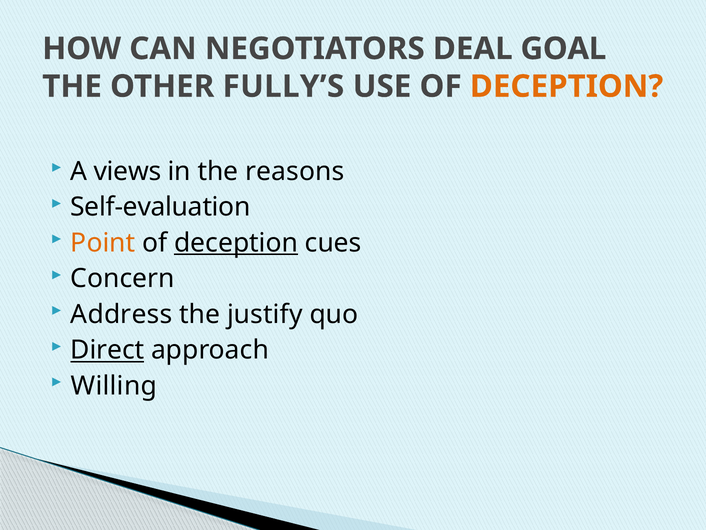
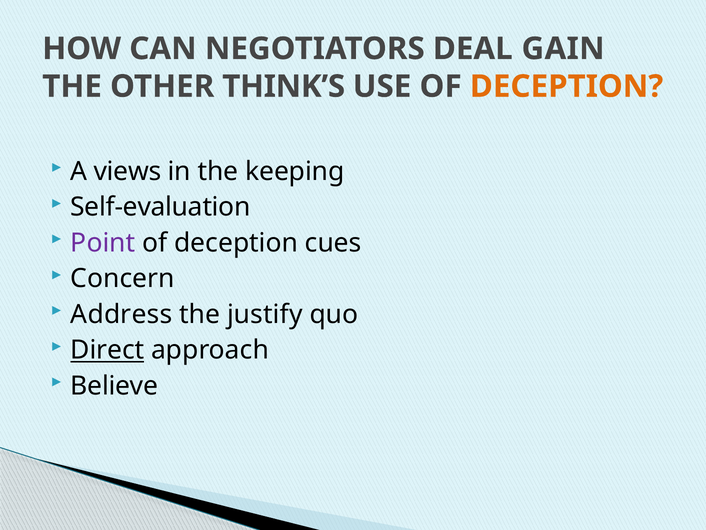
GOAL: GOAL -> GAIN (563, 49)
FULLY’S: FULLY’S -> THINK’S (284, 86)
reasons: reasons -> keeping (295, 171)
Point colour: orange -> purple (103, 243)
deception underline: present -> none (236, 243)
Willing: Willing -> Believe (114, 386)
